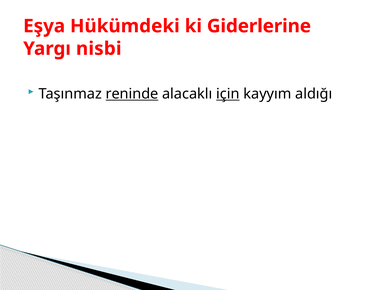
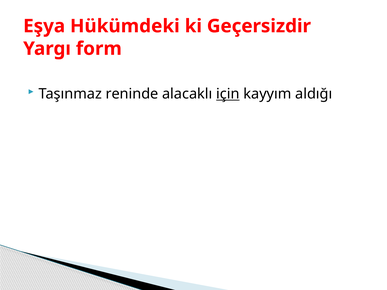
Giderlerine: Giderlerine -> Geçersizdir (259, 26)
nisbi: nisbi -> form (99, 49)
reninde underline: present -> none (132, 94)
